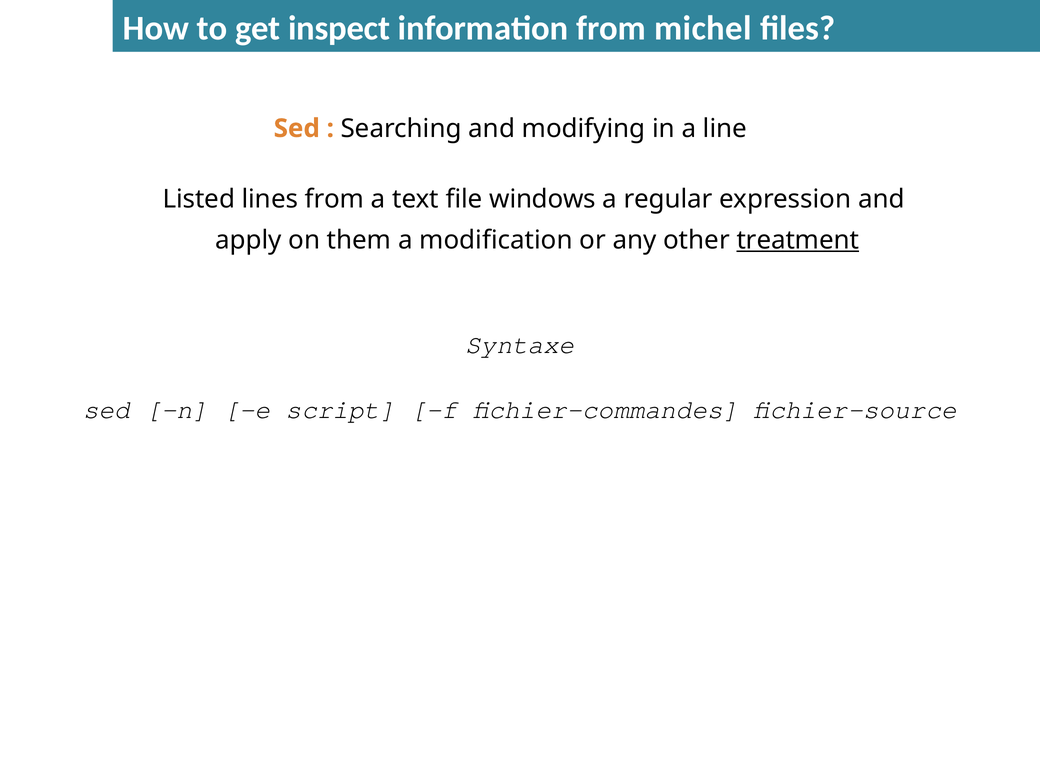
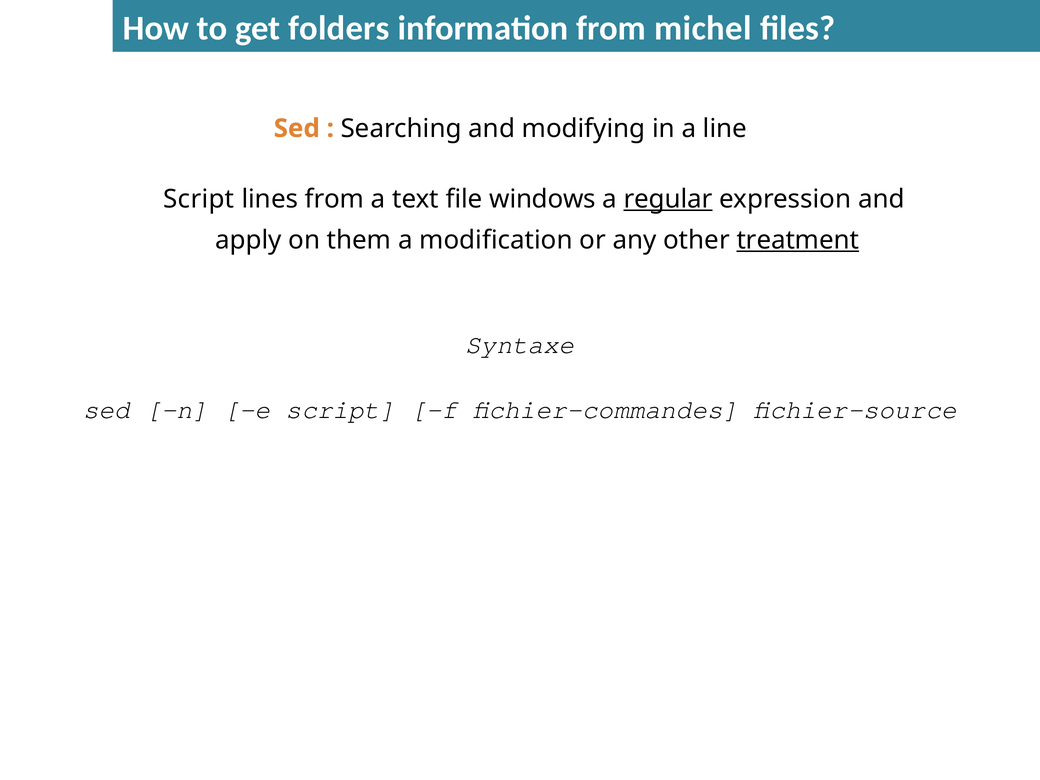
inspect: inspect -> folders (339, 28)
Listed: Listed -> Script (199, 199)
regular underline: none -> present (668, 199)
